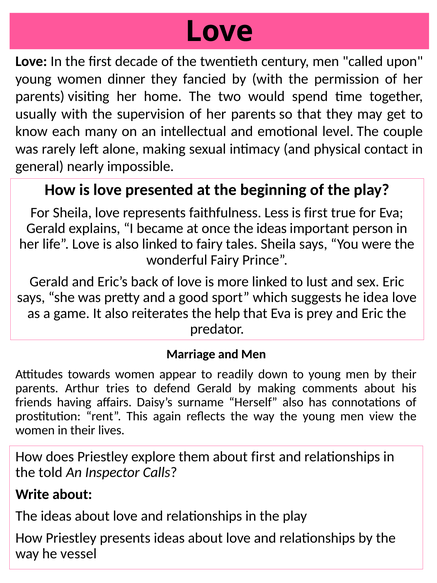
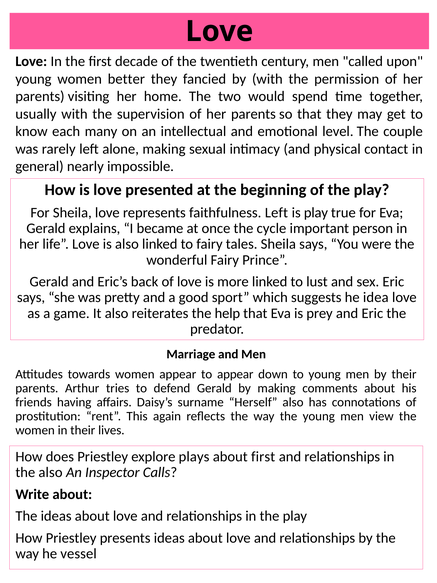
dinner: dinner -> better (126, 79)
faithfulness Less: Less -> Left (276, 213)
is first: first -> play (316, 213)
once the ideas: ideas -> cycle (271, 228)
to readily: readily -> appear (235, 374)
them: them -> plays (194, 456)
the told: told -> also (50, 472)
